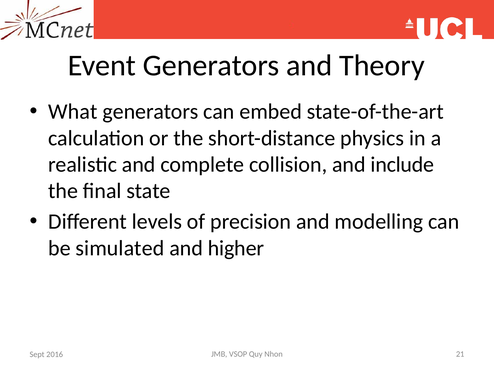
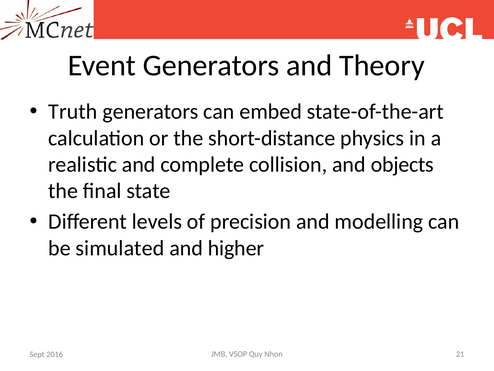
What: What -> Truth (73, 112)
include: include -> objects (402, 164)
